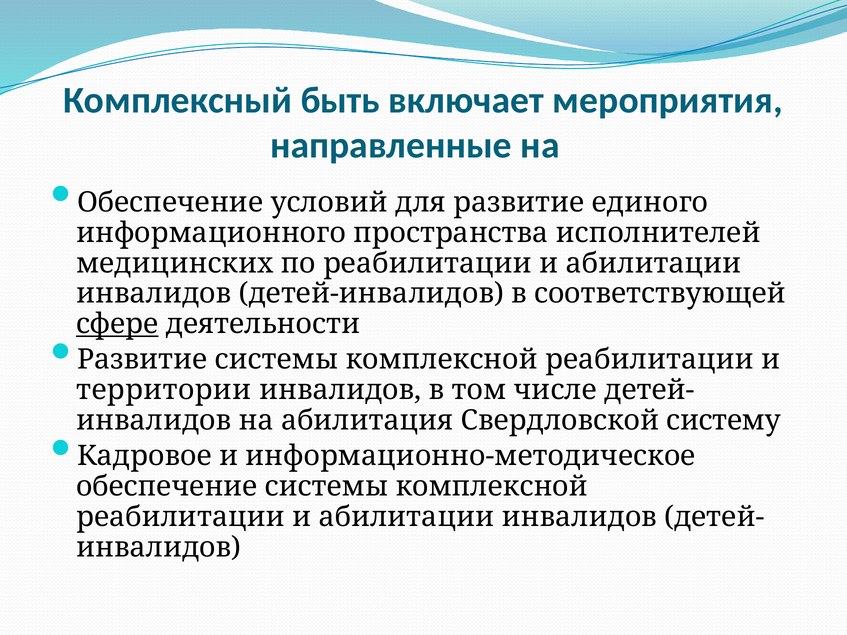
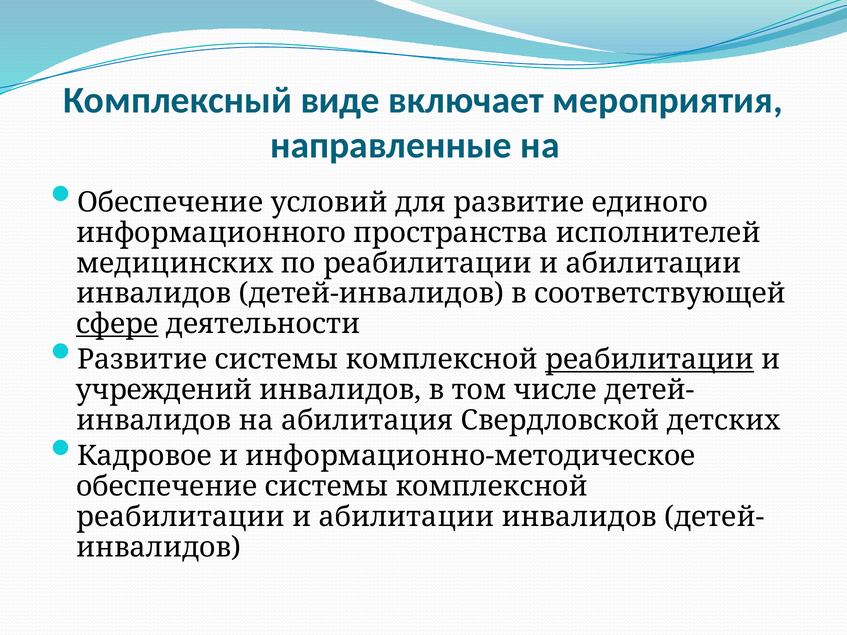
быть: быть -> виде (340, 100)
реабилитации underline: none -> present (649, 360)
территории: территории -> учреждений (164, 390)
систему: систему -> детских (724, 421)
